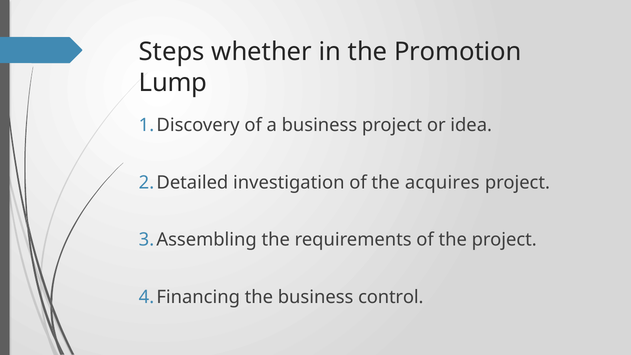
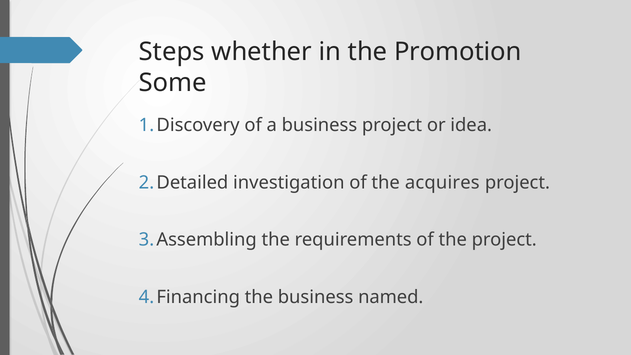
Lump: Lump -> Some (173, 83)
control: control -> named (391, 297)
